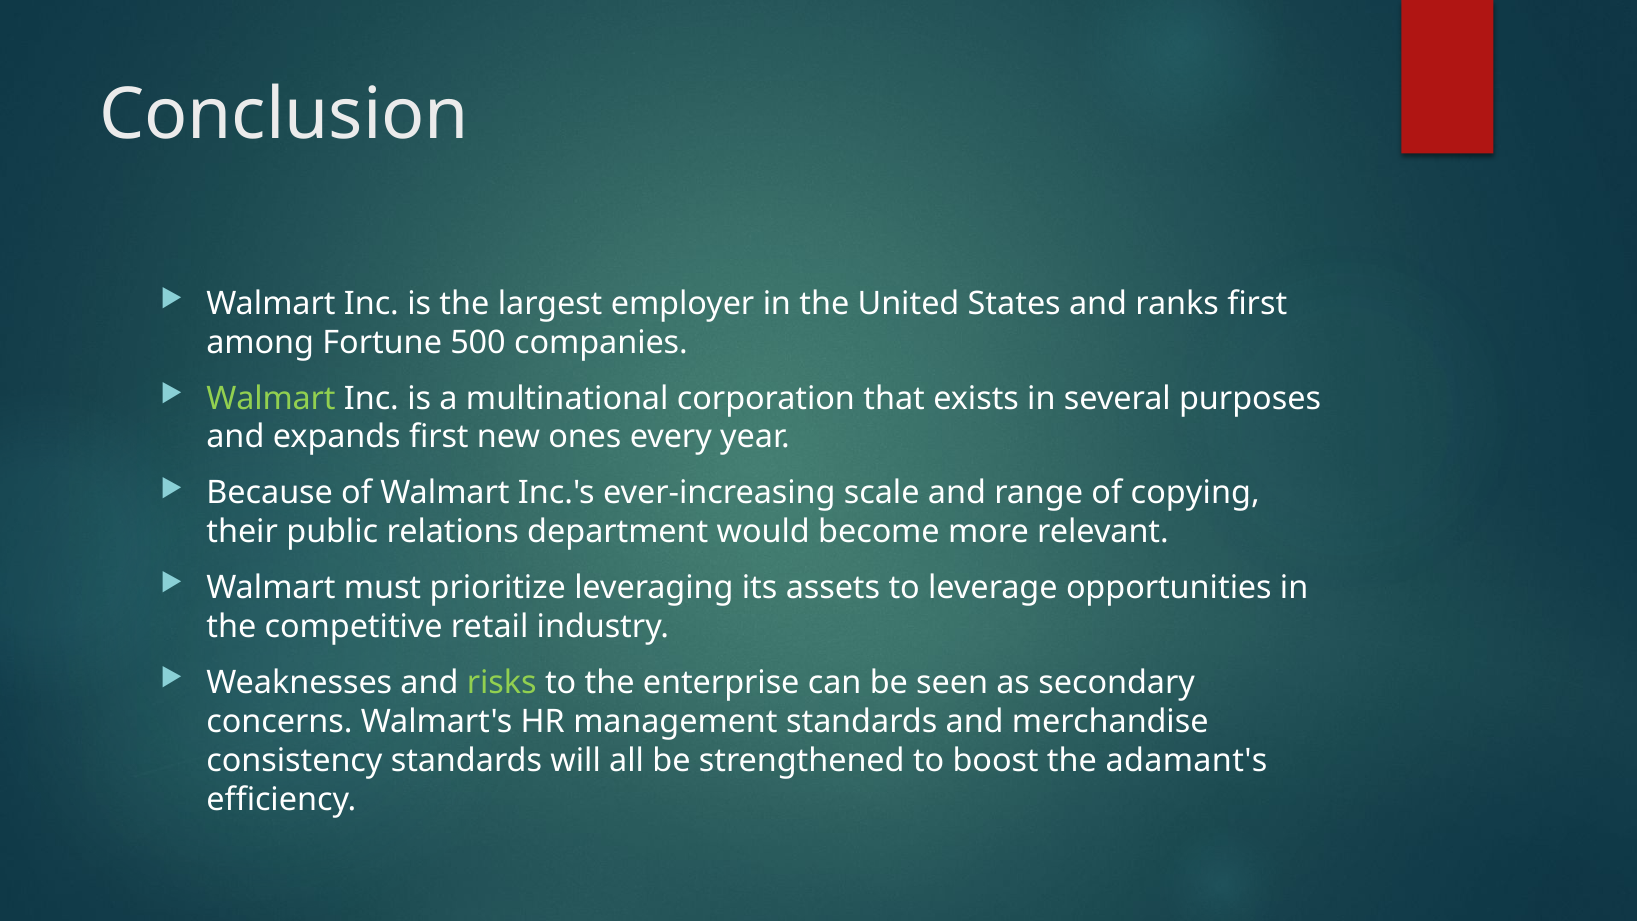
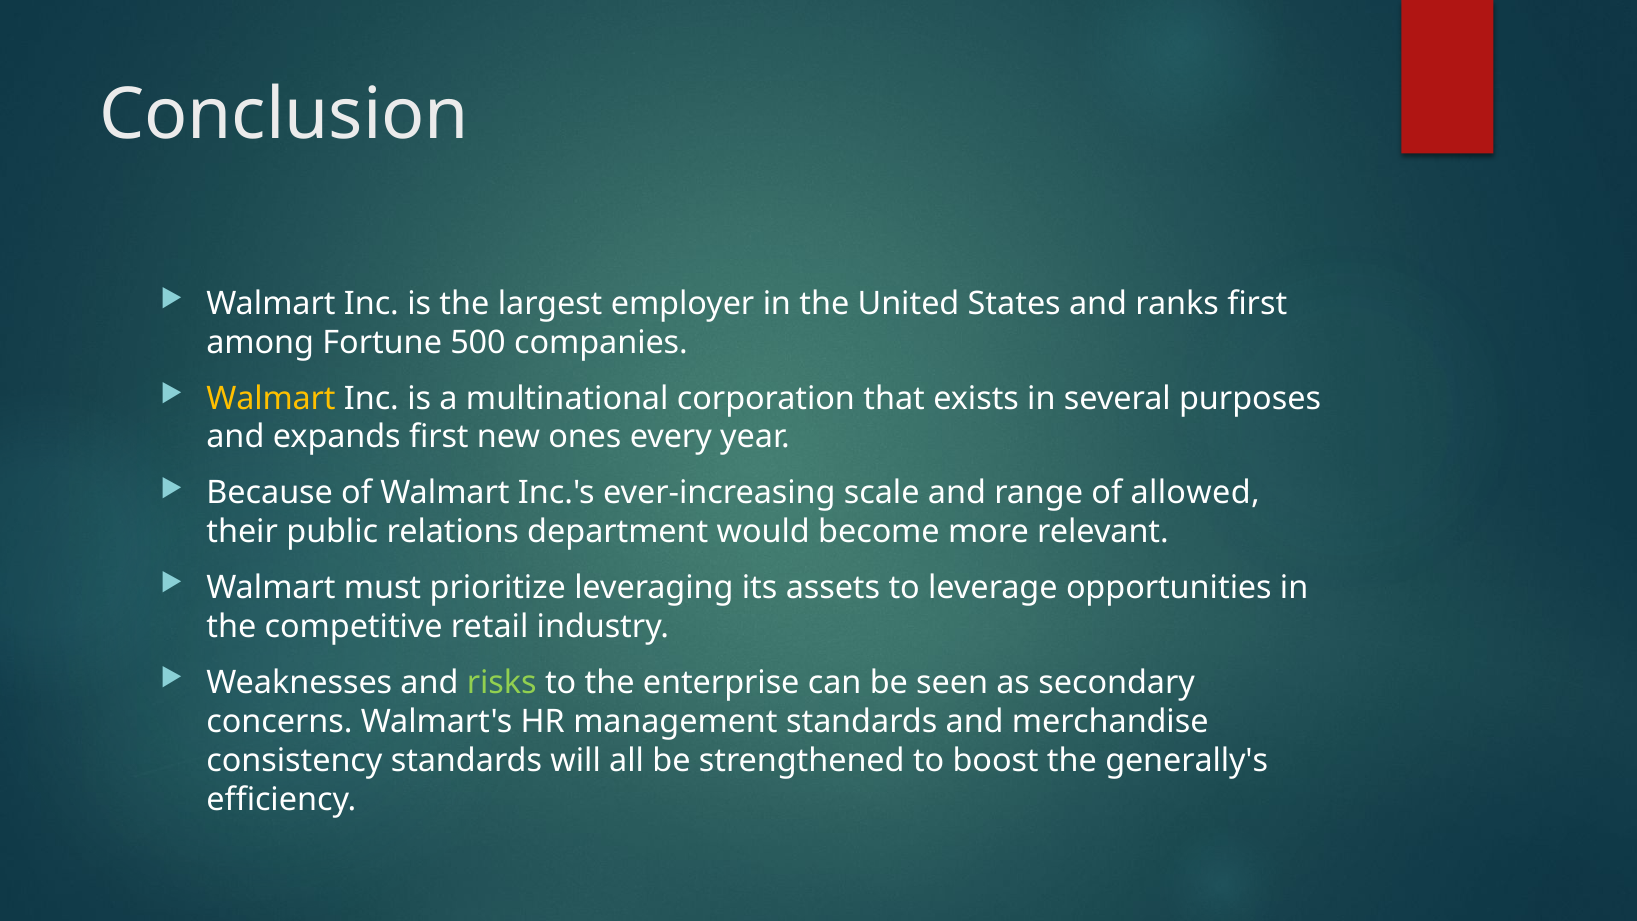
Walmart colour: light green -> yellow (271, 398)
copying: copying -> allowed (1195, 493)
adamant's: adamant's -> generally's (1187, 760)
